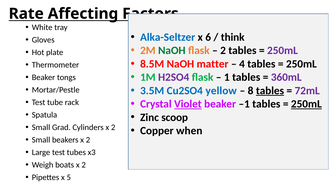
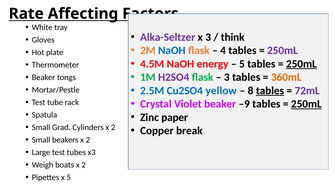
Alka-Seltzer colour: blue -> purple (168, 37)
x 6: 6 -> 3 (208, 37)
NaOH colour: green -> blue (172, 51)
2: 2 -> 4 (223, 51)
8.5M: 8.5M -> 4.5M (152, 64)
matter: matter -> energy (213, 64)
4: 4 -> 5 (242, 64)
250mL underline: none -> present (301, 64)
1: 1 -> 3 (227, 77)
360mL colour: purple -> orange (286, 77)
3.5M: 3.5M -> 2.5M (152, 91)
Violet underline: present -> none (188, 104)
–1: –1 -> –9 (244, 104)
scoop: scoop -> paper (175, 118)
when: when -> break (189, 131)
